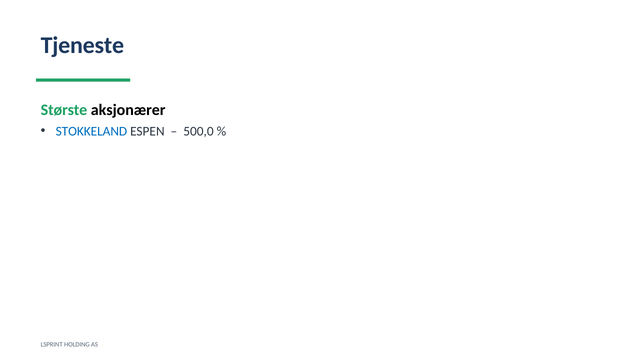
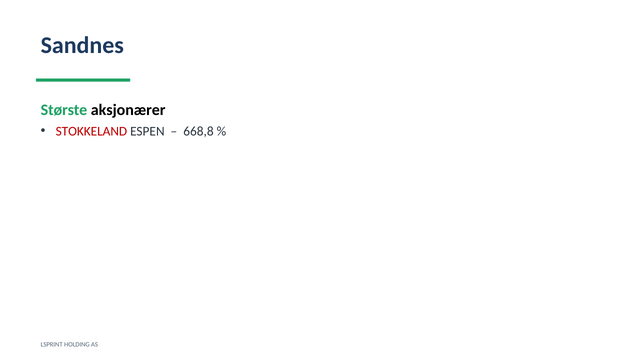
Tjeneste: Tjeneste -> Sandnes (82, 46)
STOKKELAND colour: blue -> red (91, 131)
500,0: 500,0 -> 668,8 (198, 131)
